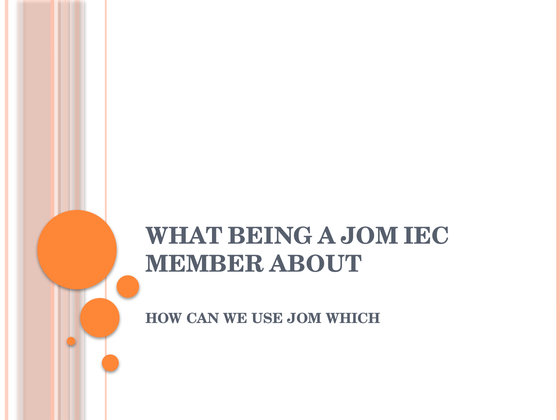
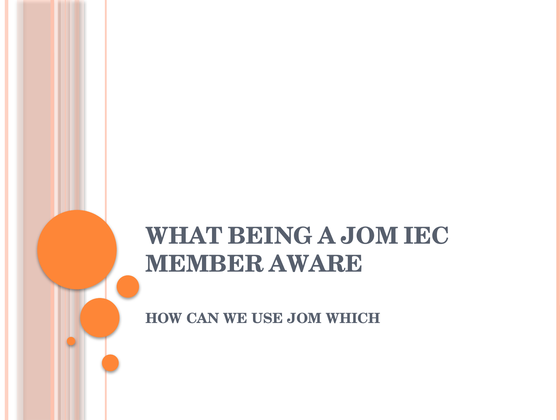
ABOUT: ABOUT -> AWARE (316, 264)
